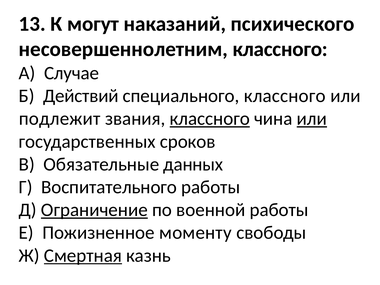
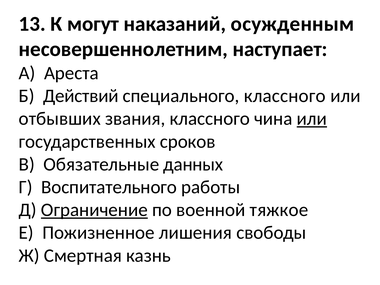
психического: психического -> осужденным (292, 24)
несовершеннолетним классного: классного -> наступает (280, 49)
Случае: Случае -> Ареста (71, 73)
подлежит: подлежит -> отбывших (60, 119)
классного underline: present -> none (210, 119)
военной работы: работы -> тяжкое (279, 210)
моменту: моменту -> лишения (195, 233)
Смертная underline: present -> none (83, 256)
